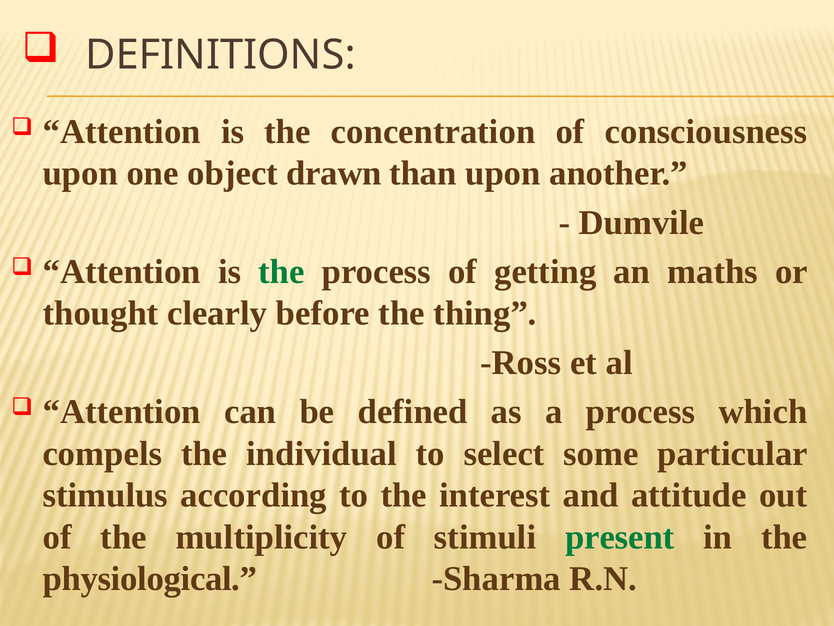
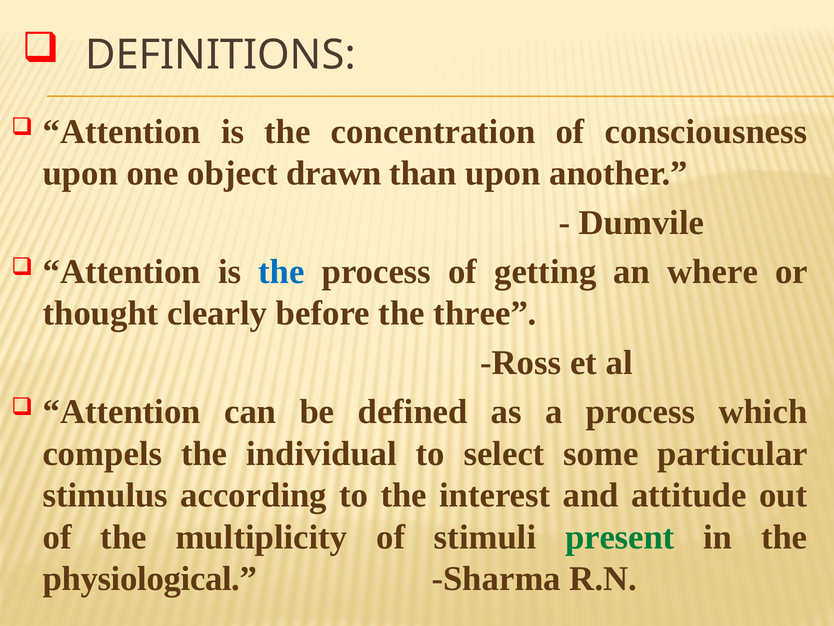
the colour: green -> blue (281, 272)
maths: maths -> where (713, 272)
thing: thing -> three (485, 313)
